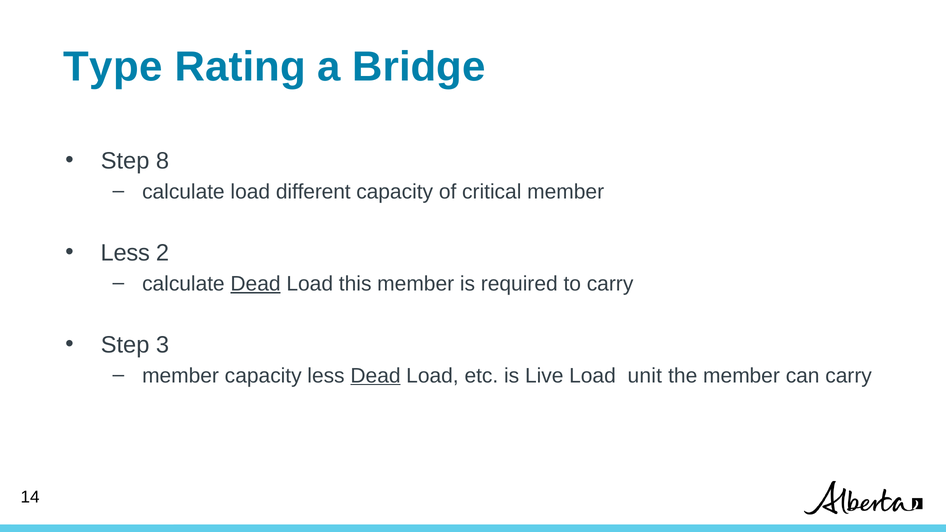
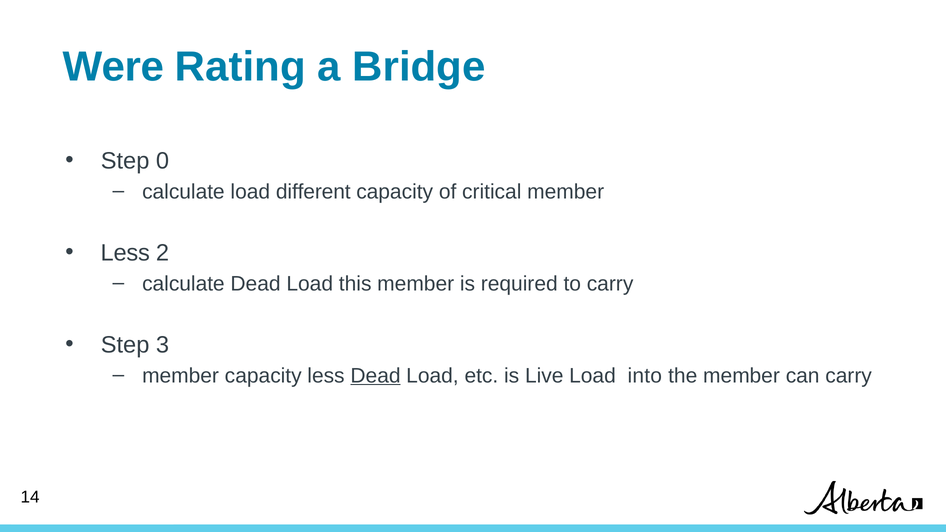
Type: Type -> Were (113, 67)
8: 8 -> 0 (163, 161)
Dead underline: present -> none (256, 284)
unit: unit -> into (645, 376)
